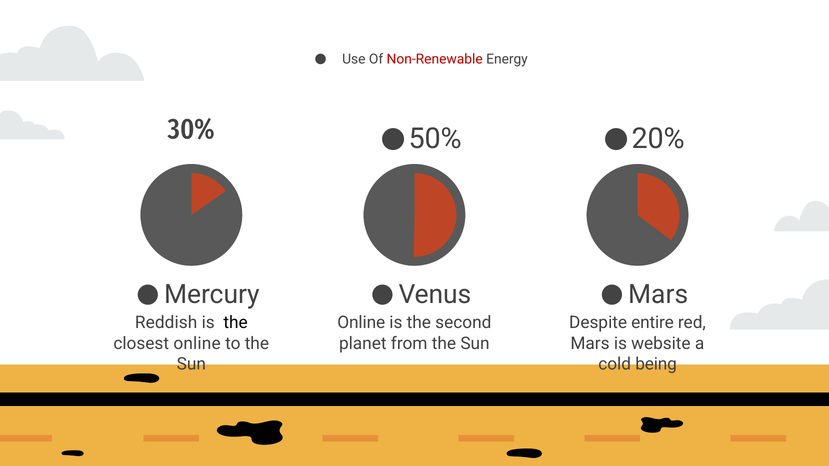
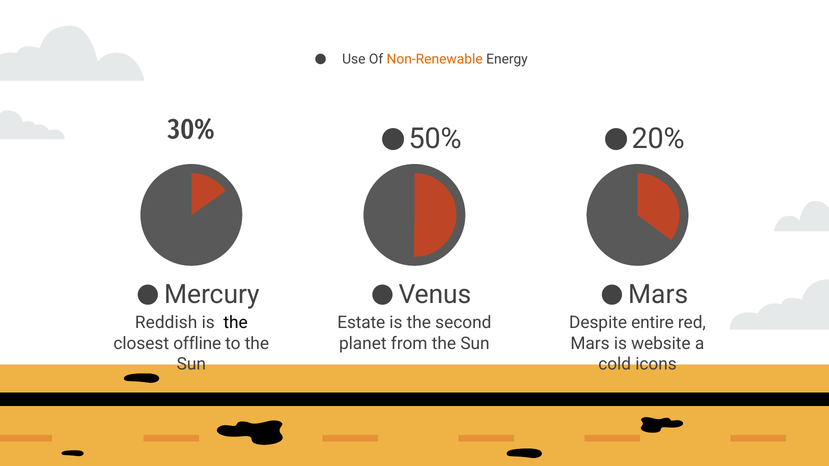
Non-Renewable colour: red -> orange (435, 59)
Online: Online -> Estate (361, 323)
closest online: online -> offline (197, 344)
being: being -> icons (656, 364)
